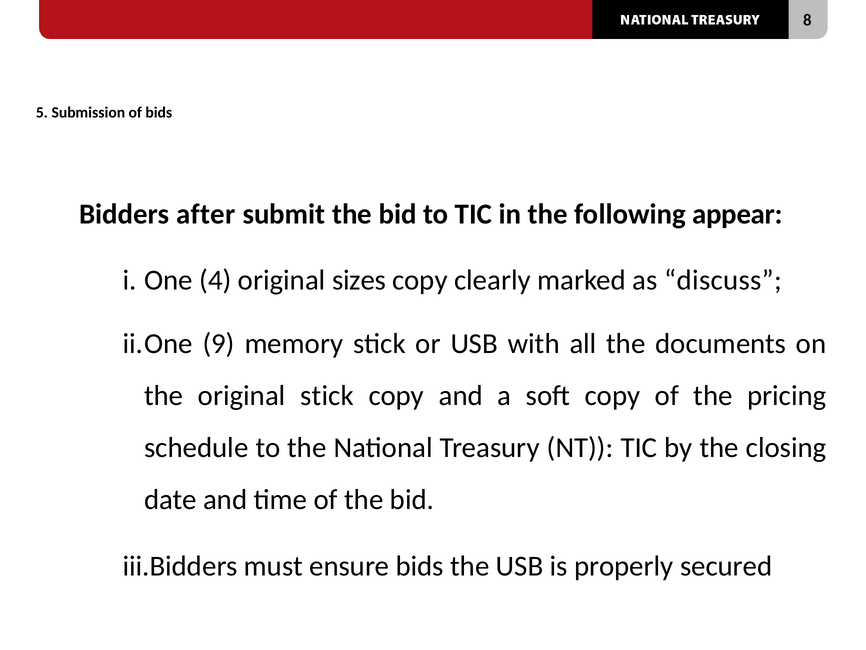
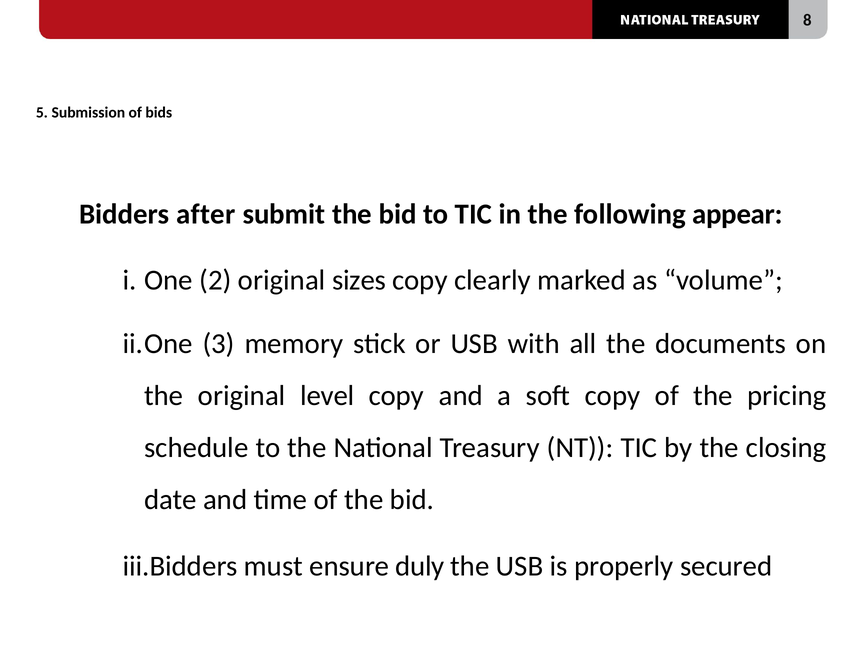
4: 4 -> 2 (215, 280)
discuss: discuss -> volume (723, 280)
9: 9 -> 3 (219, 344)
original stick: stick -> level (327, 396)
ensure bids: bids -> duly (420, 566)
